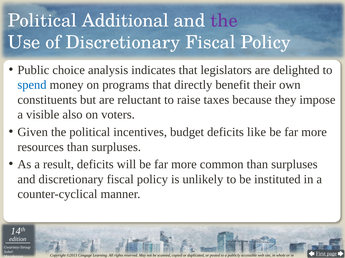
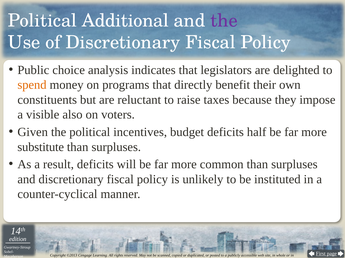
spend colour: blue -> orange (32, 85)
like: like -> half (257, 132)
resources: resources -> substitute (41, 147)
